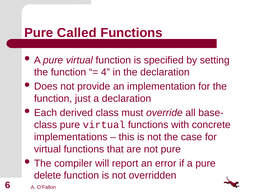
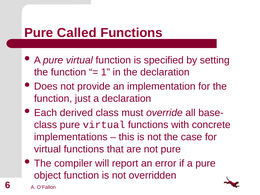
4: 4 -> 1 (105, 72)
delete: delete -> object (47, 175)
